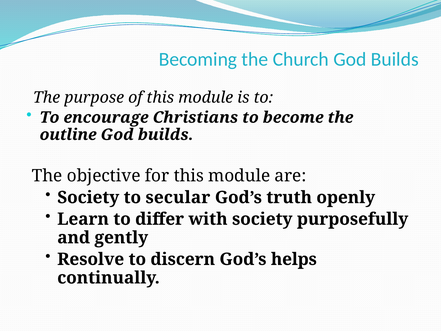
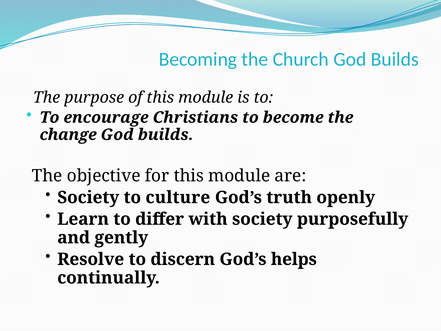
outline: outline -> change (68, 135)
secular: secular -> culture (178, 197)
